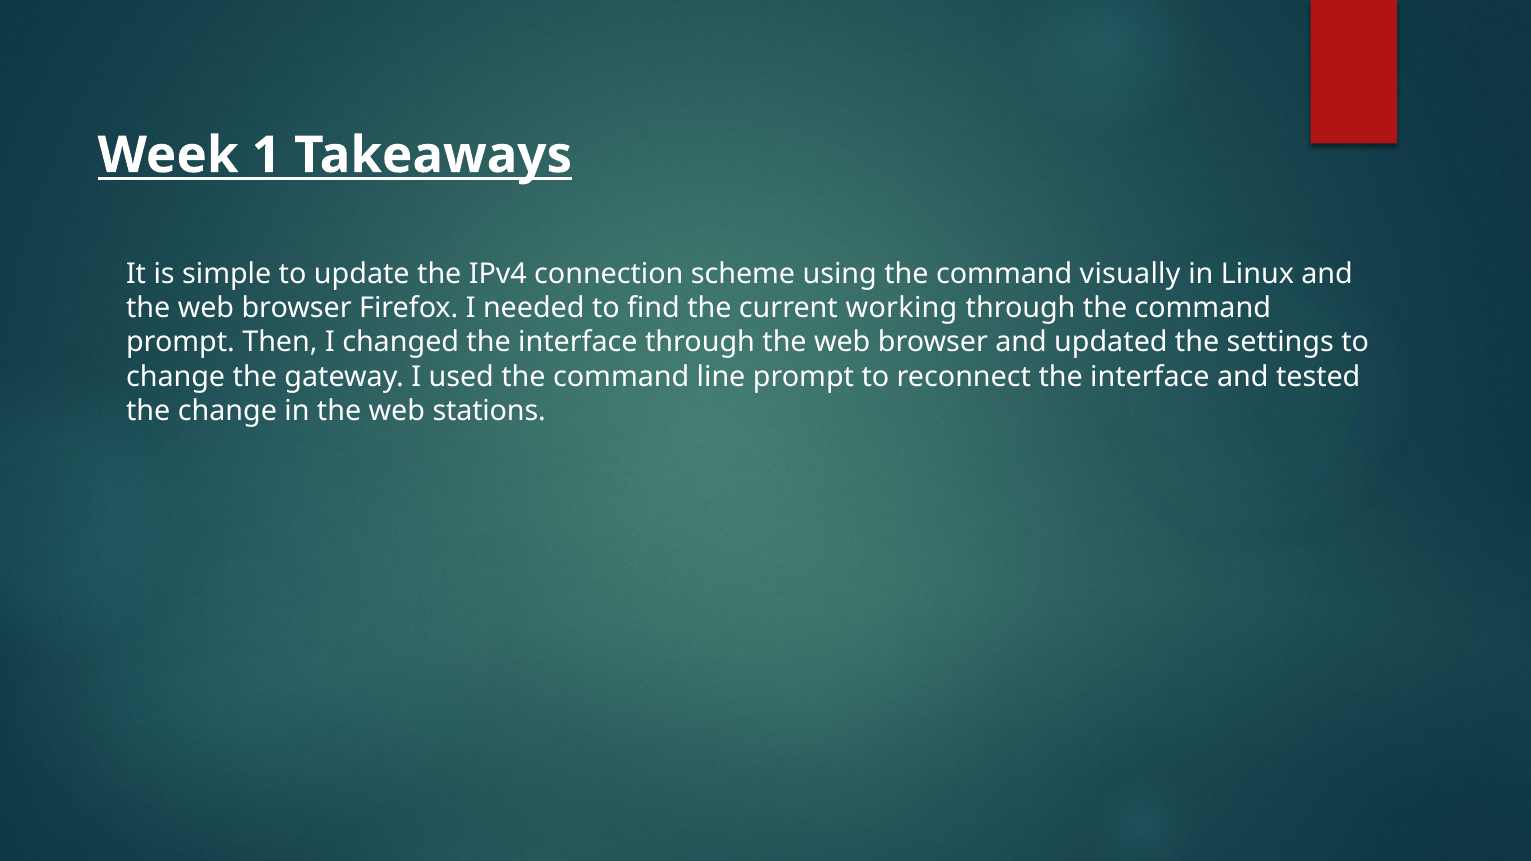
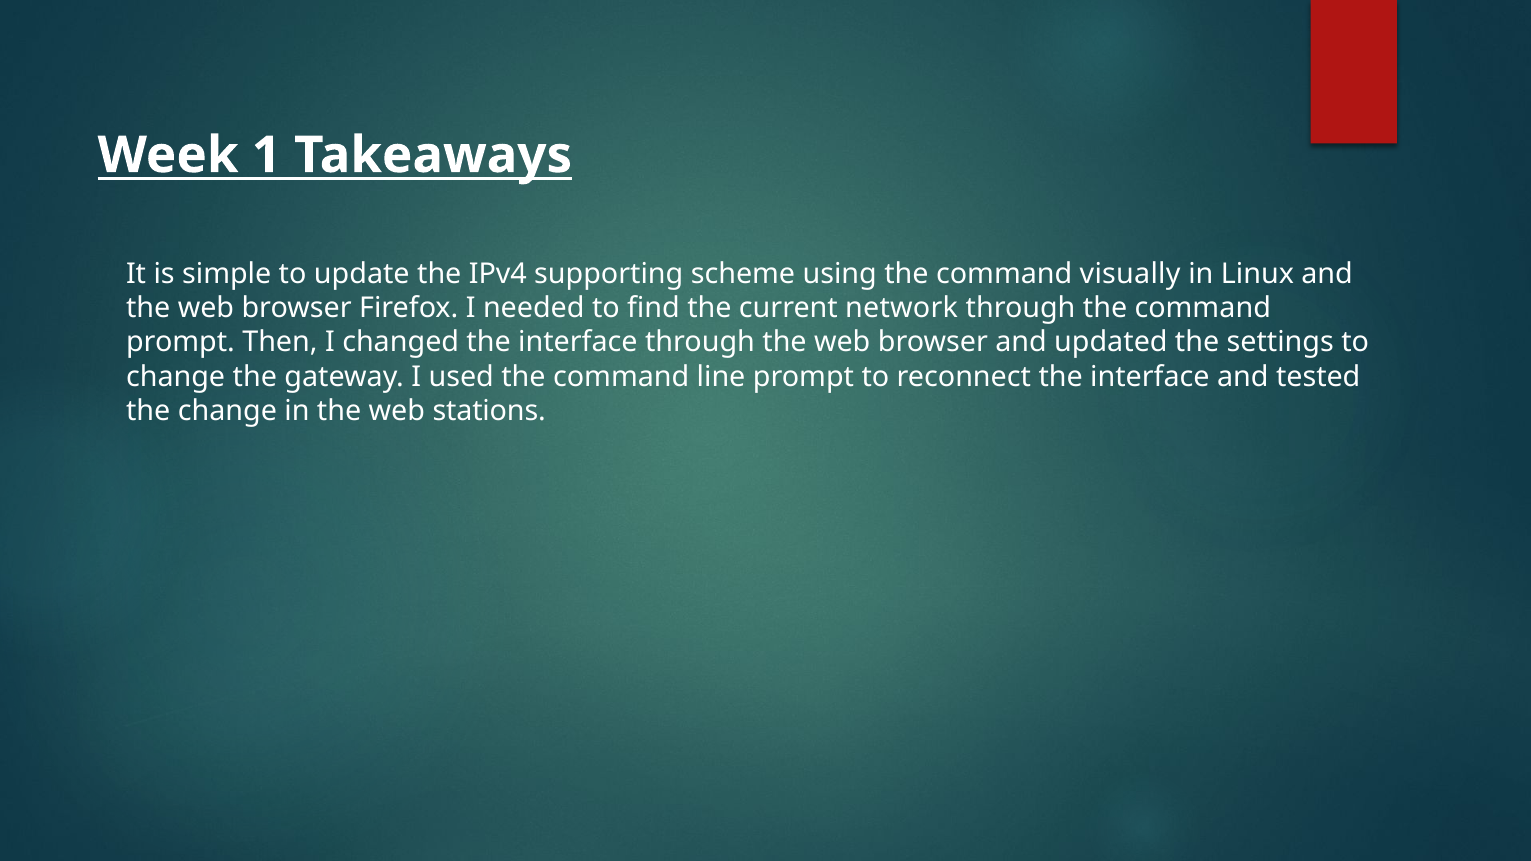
connection: connection -> supporting (609, 274)
working: working -> network (902, 308)
